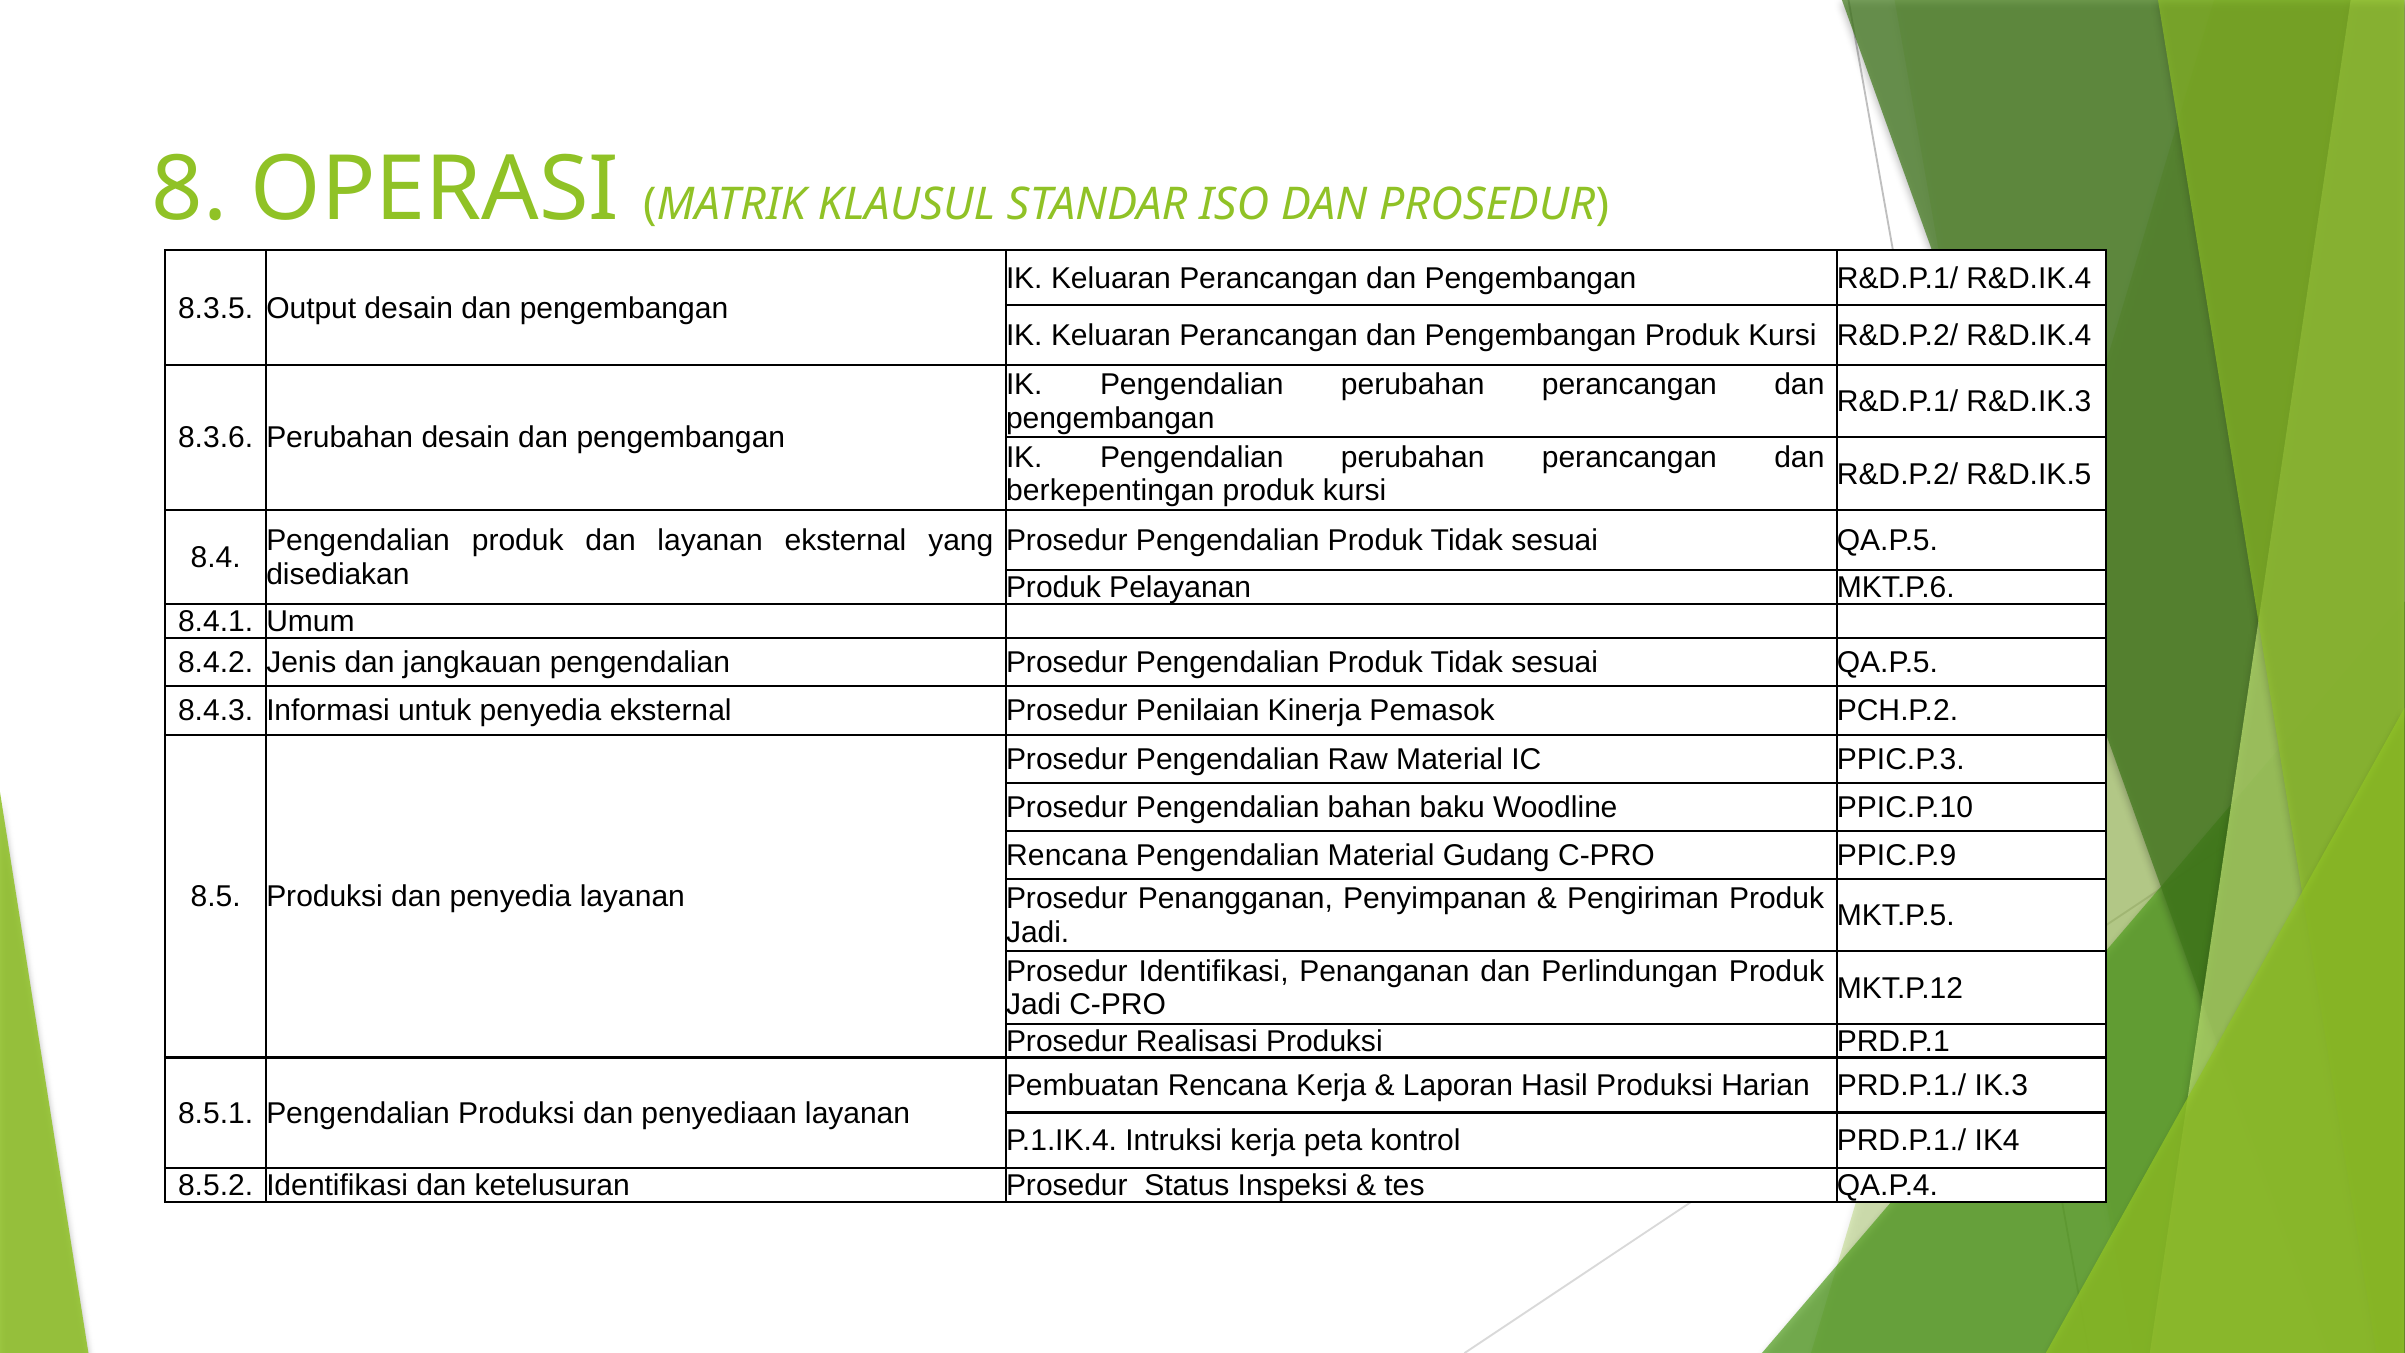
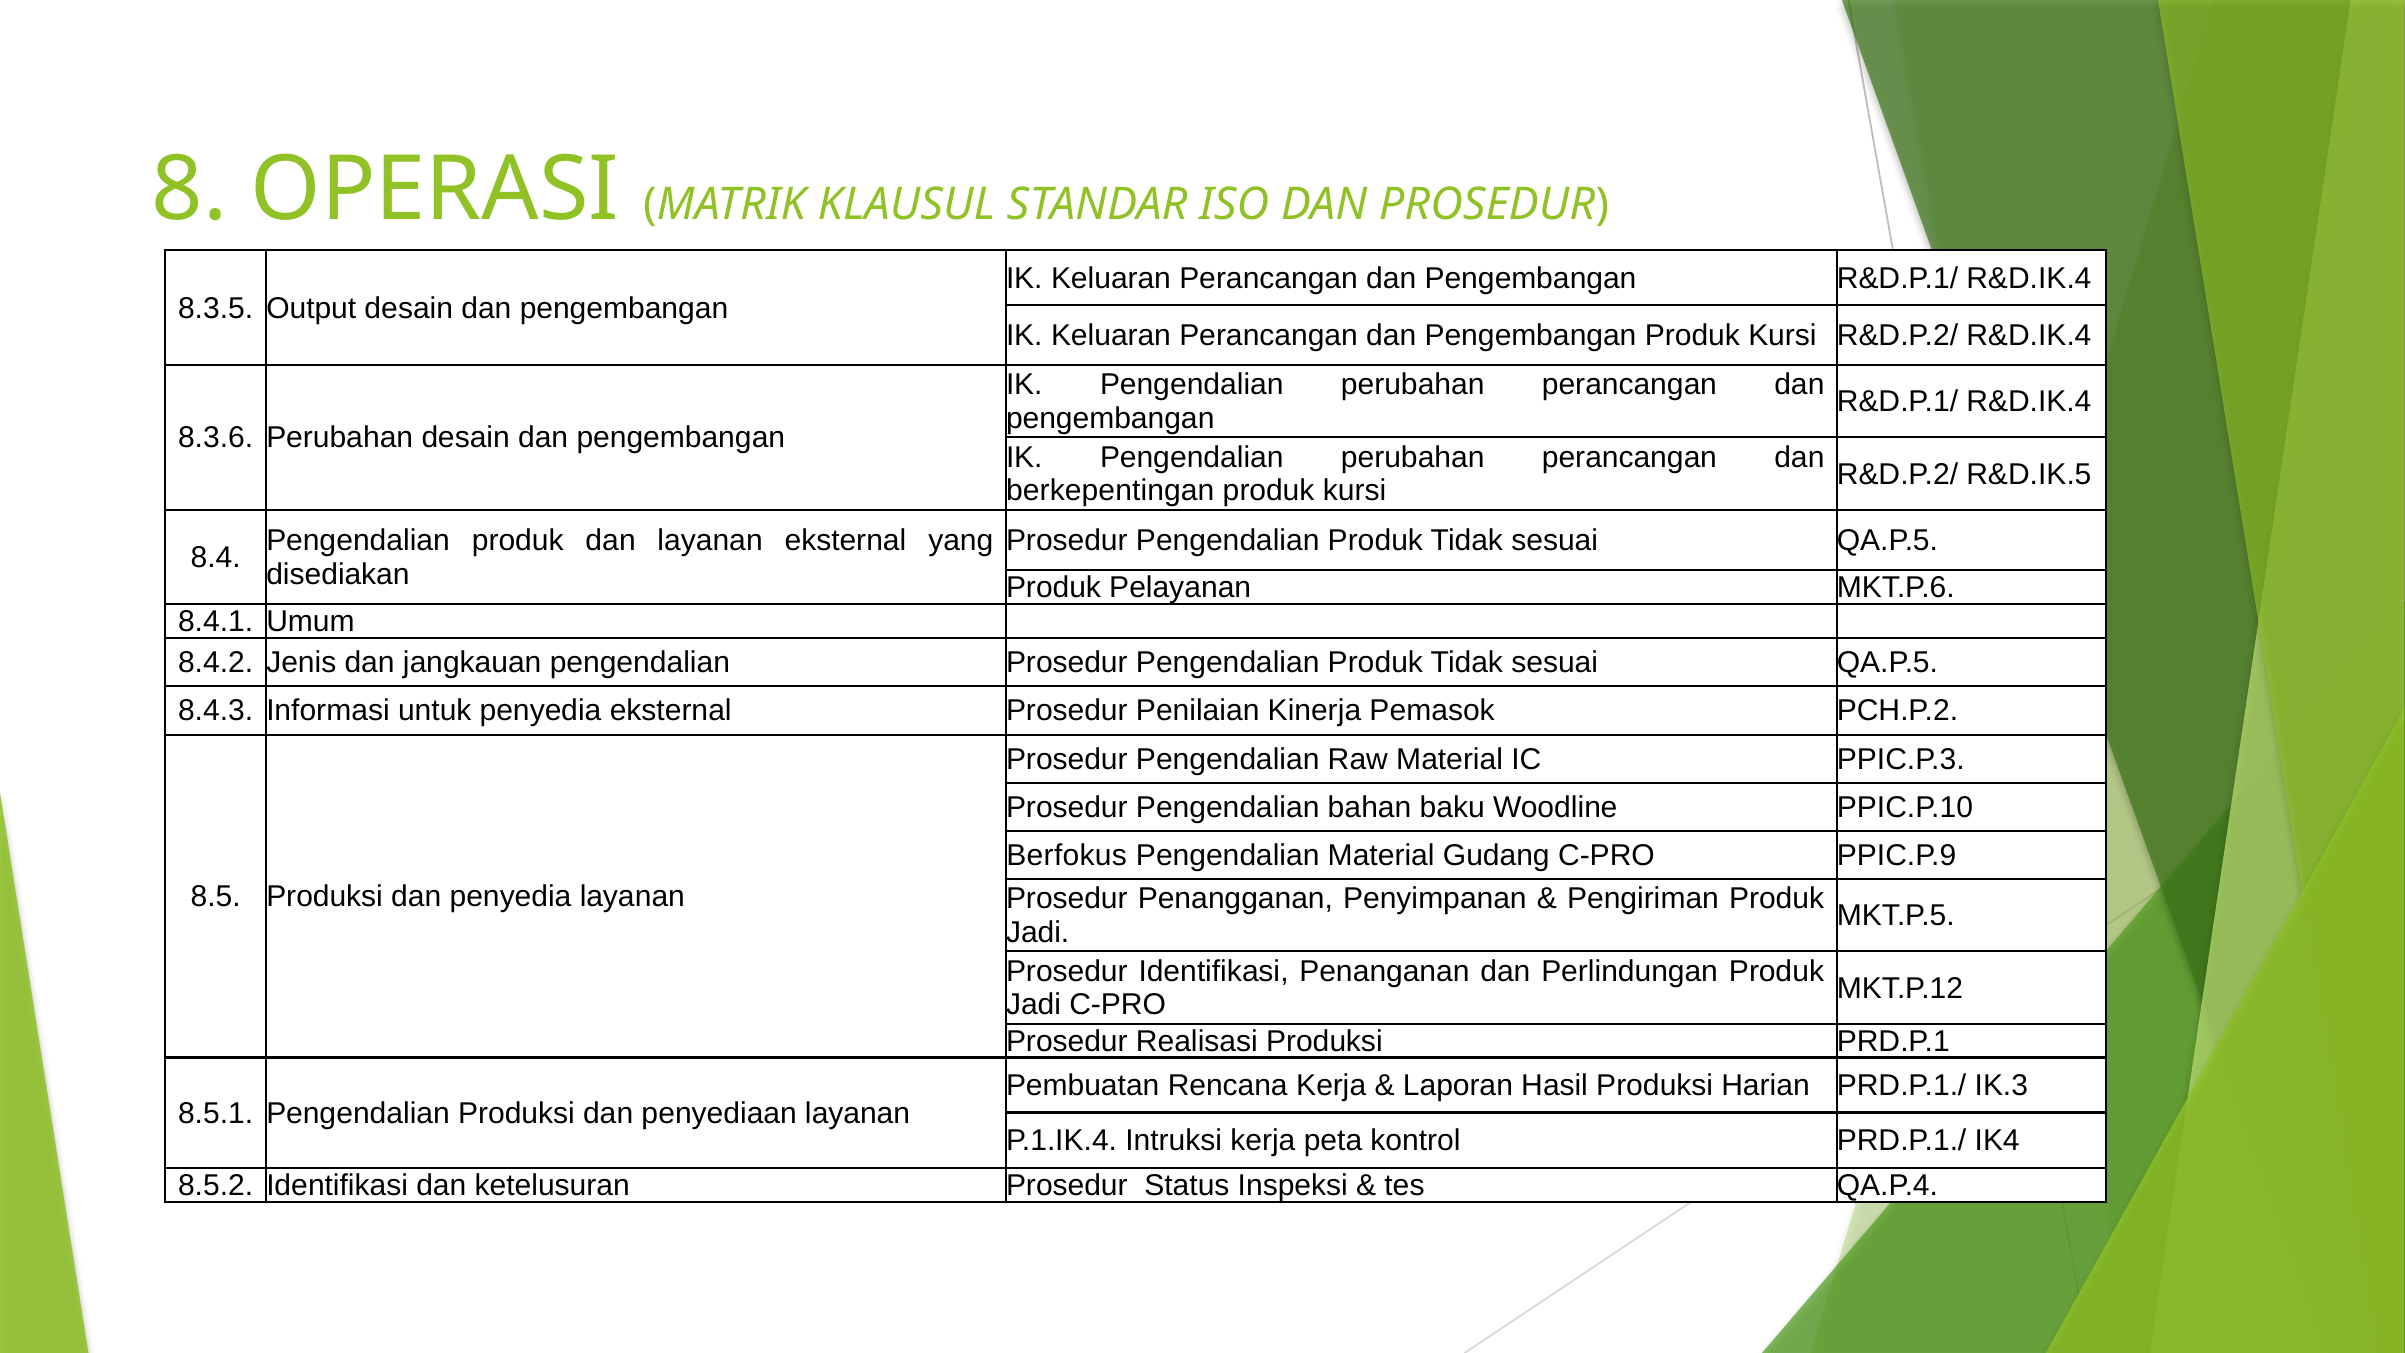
R&D.IK.3: R&D.IK.3 -> R&D.IK.4 (2029, 402)
Rencana: Rencana -> Berfokus (1067, 856)
